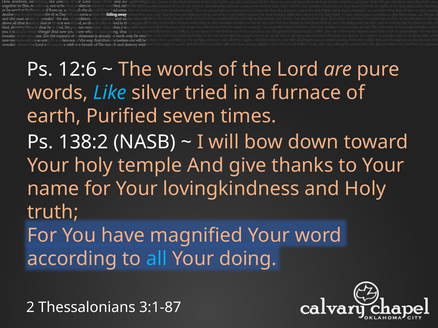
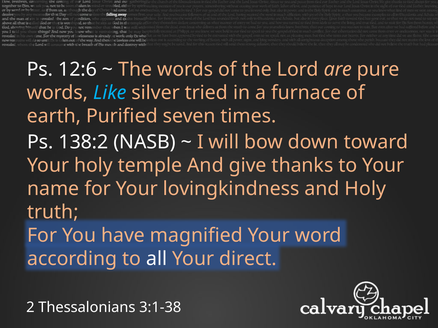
all colour: light blue -> white (157, 259)
doing: doing -> direct (248, 259)
3:1-87: 3:1-87 -> 3:1-38 (160, 308)
